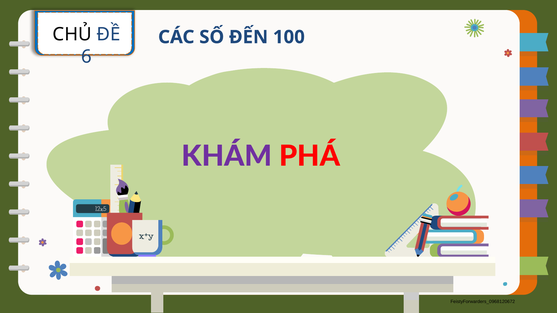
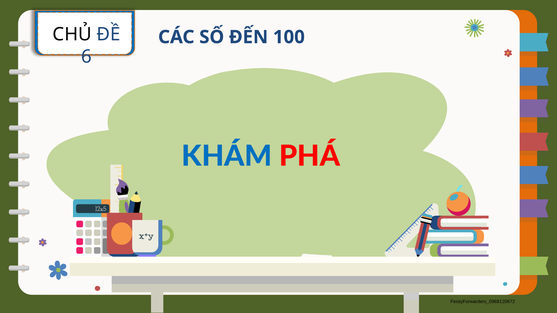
KHÁM colour: purple -> blue (227, 156)
